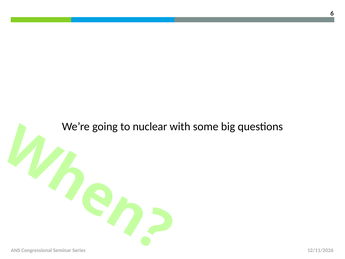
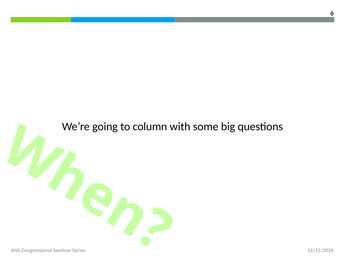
nuclear: nuclear -> column (150, 127)
